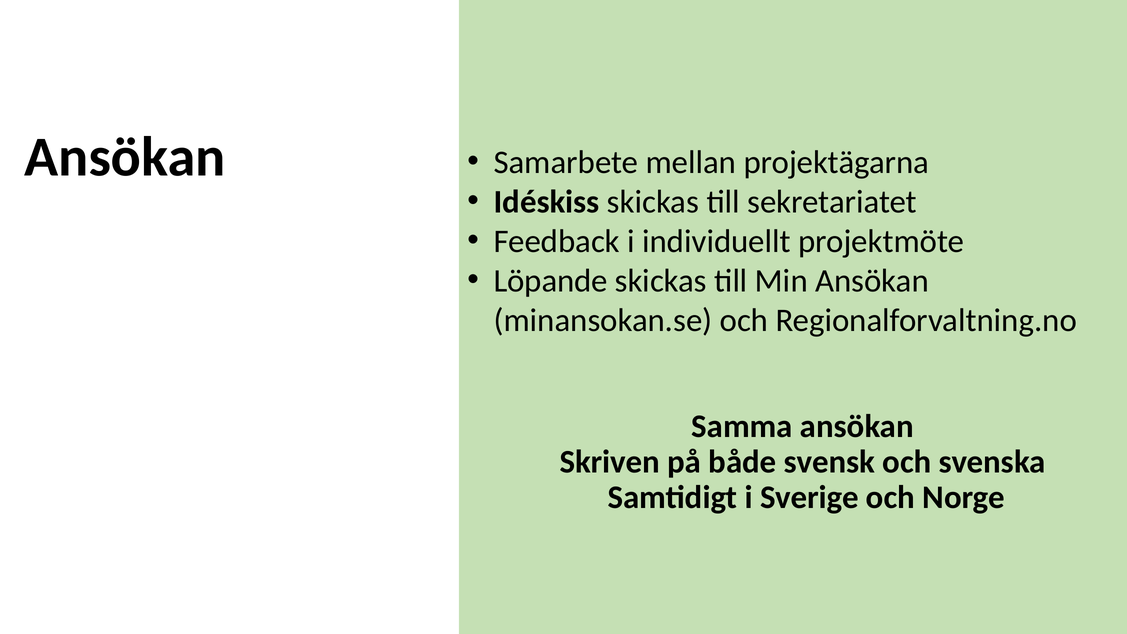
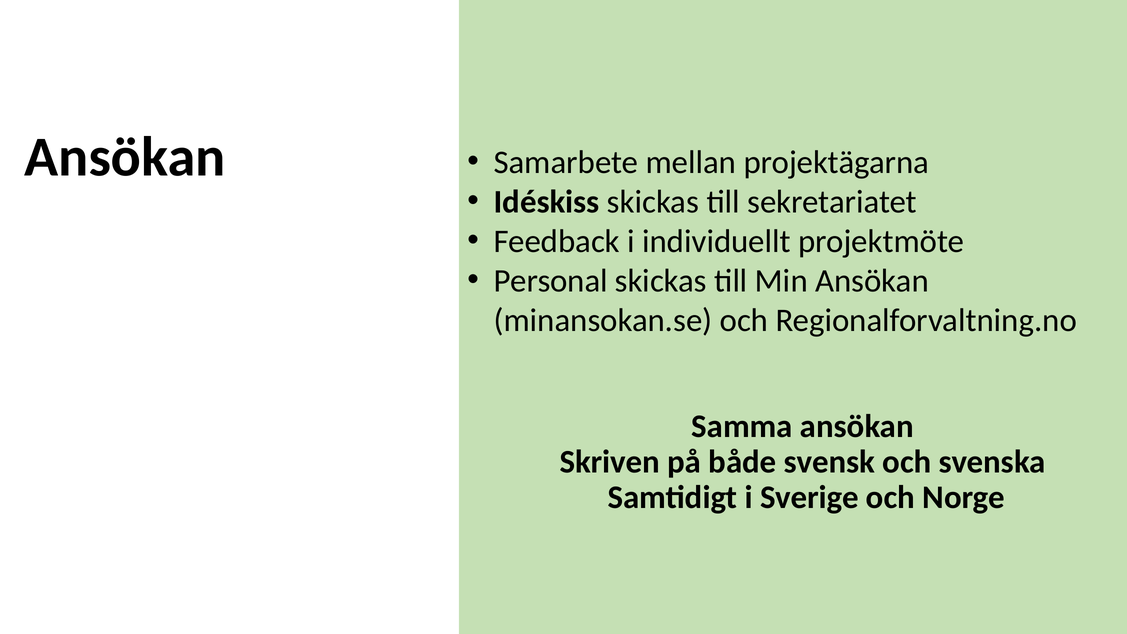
Löpande: Löpande -> Personal (551, 281)
